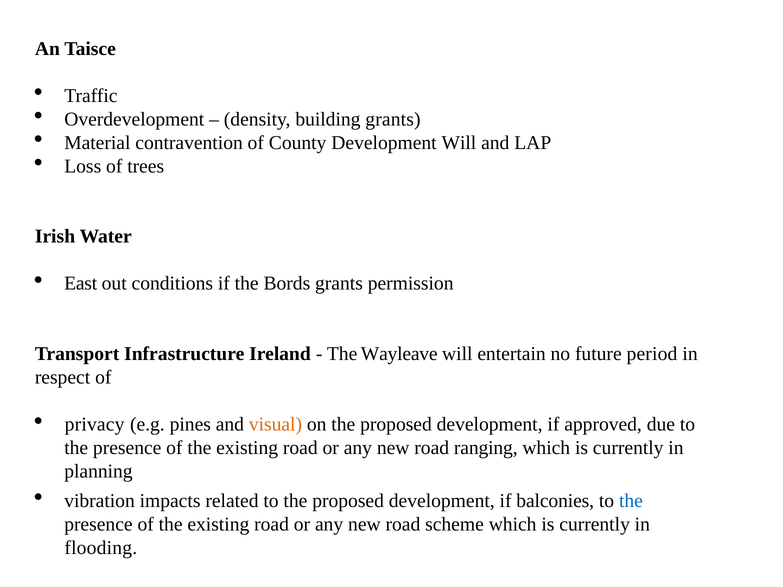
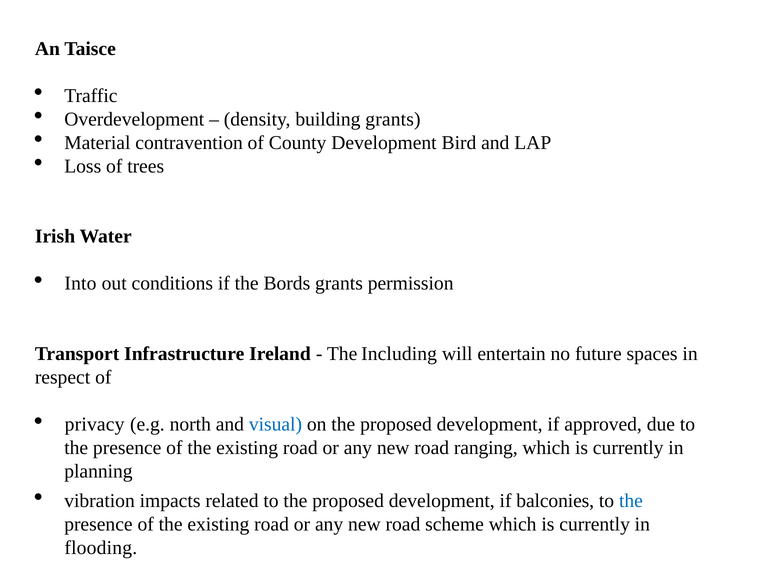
Development Will: Will -> Bird (459, 143)
East: East -> Into (80, 284)
Wayleave: Wayleave -> Including (399, 354)
period: period -> spaces (652, 354)
pines: pines -> north (190, 425)
visual colour: orange -> blue (275, 425)
